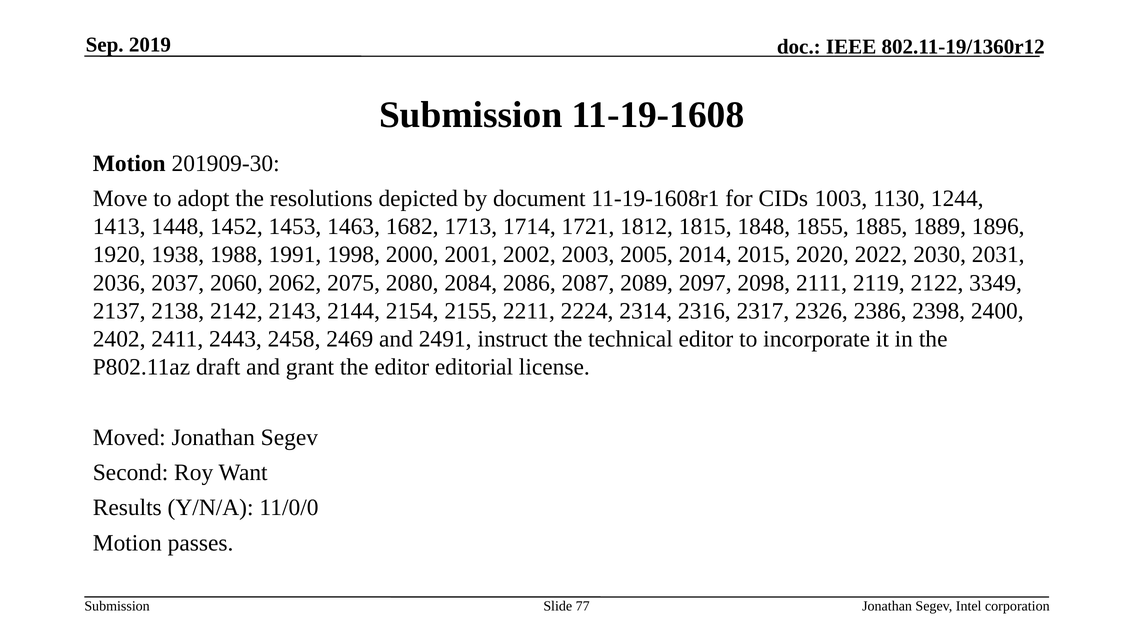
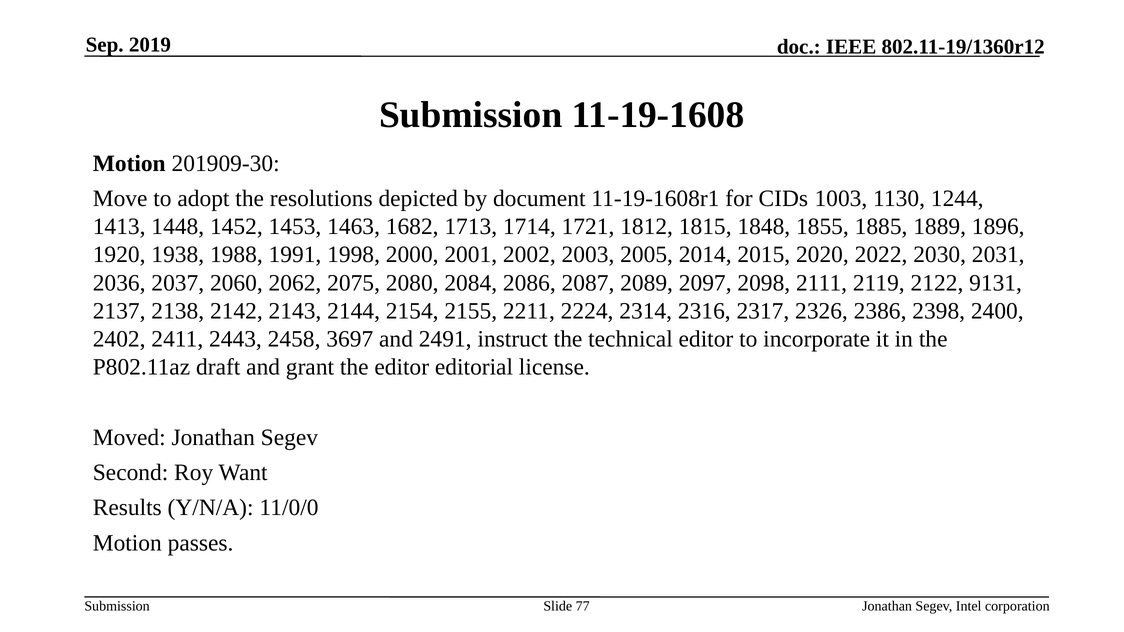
3349: 3349 -> 9131 (996, 283)
2469: 2469 -> 3697 (350, 339)
